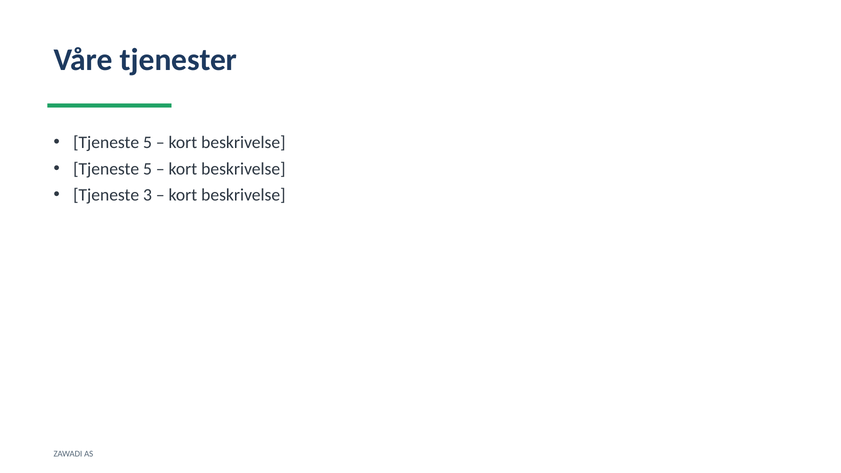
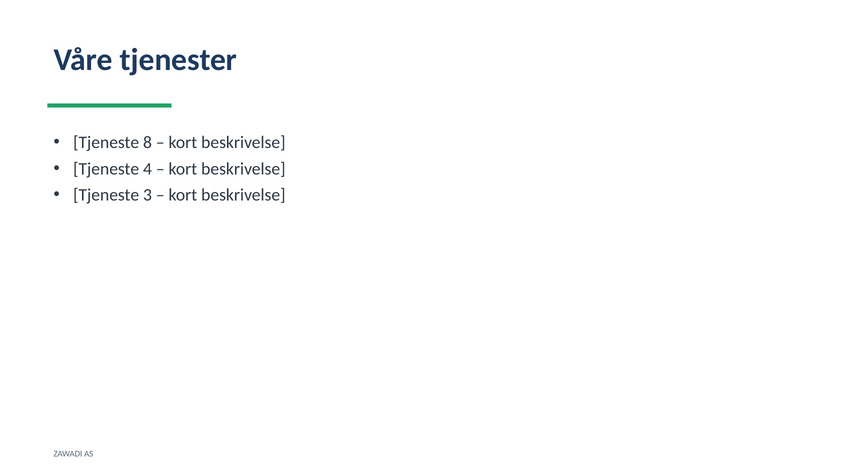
5: 5 -> 8 (147, 142)
5: 5 -> 4 (147, 169)
